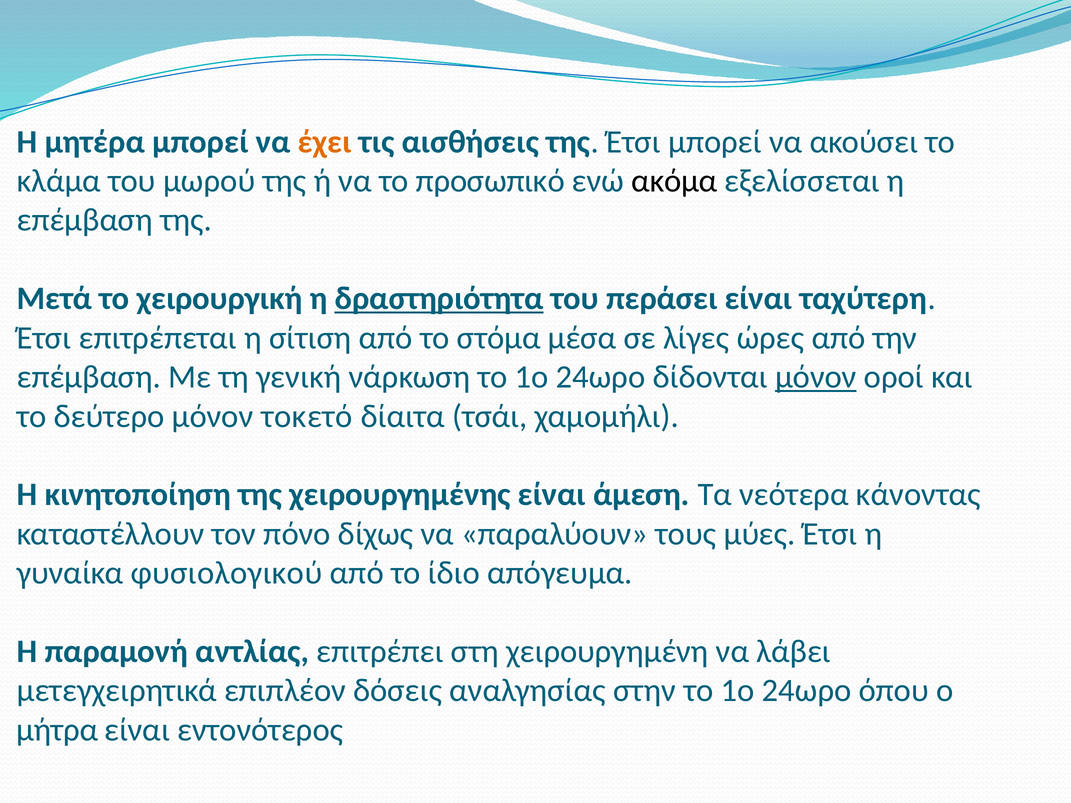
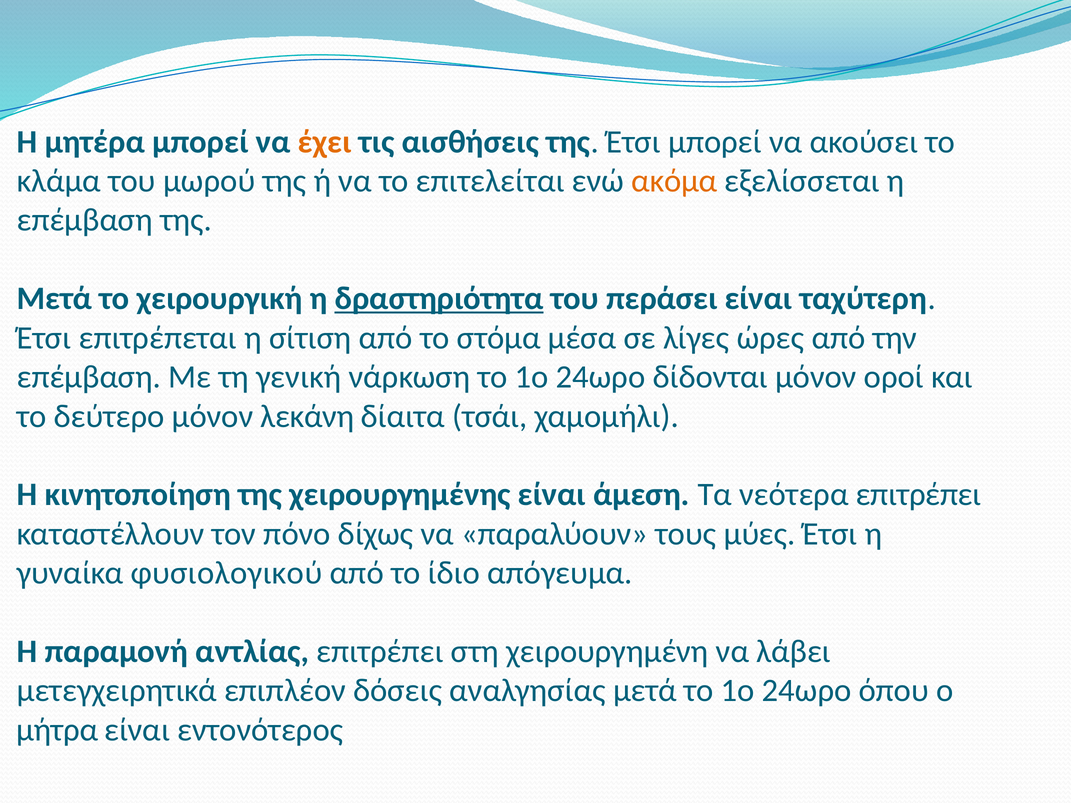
προσωπικό: προσωπικό -> επιτελείται (490, 181)
ακόμα colour: black -> orange (674, 181)
μόνον underline: present -> none (816, 377)
τοκετό: τοκετό -> λεκάνη (307, 416)
νεότερα κάνοντας: κάνοντας -> επιτρέπει (919, 495)
αναλγησίας στην: στην -> μετά (645, 691)
